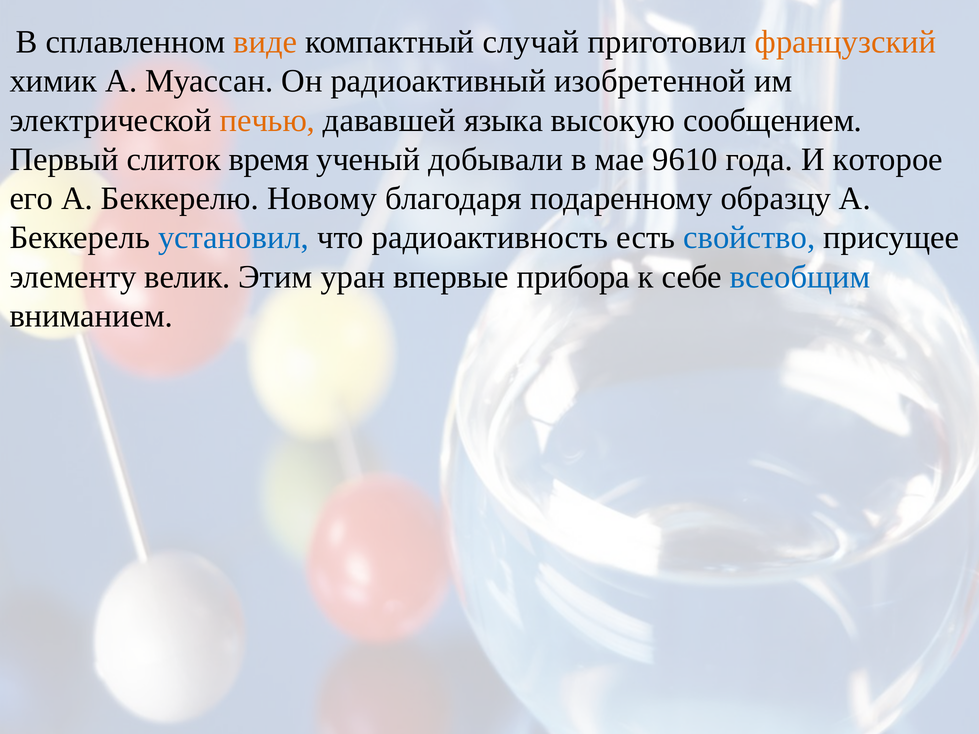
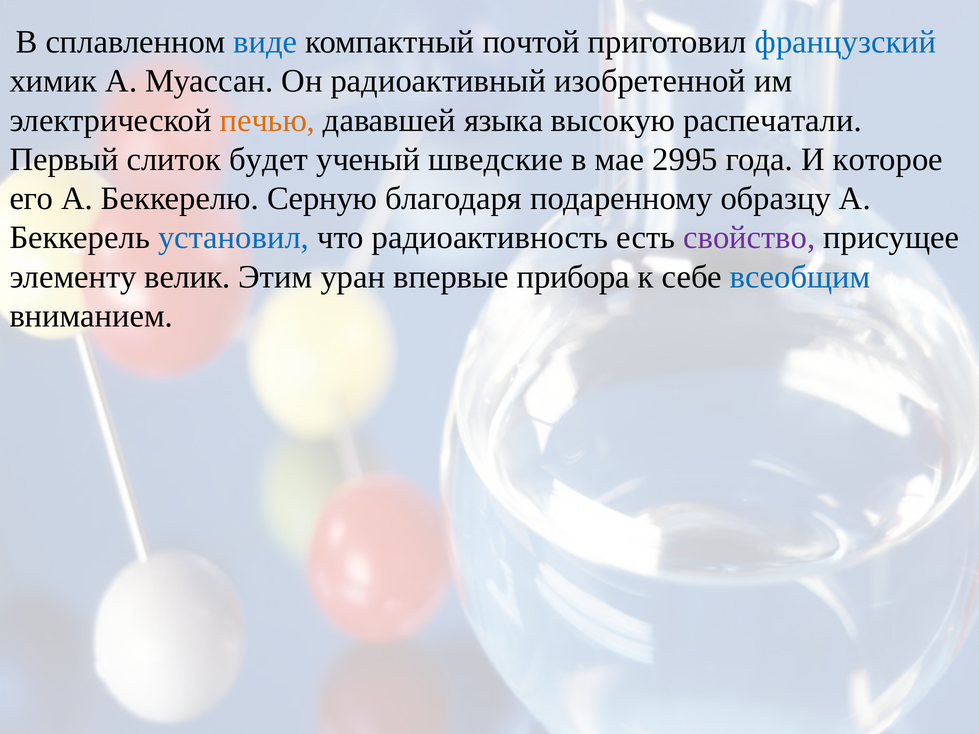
виде colour: orange -> blue (265, 42)
случай: случай -> почтой (531, 42)
французский colour: orange -> blue (846, 42)
сообщением: сообщением -> распечатали (773, 120)
время: время -> будет (269, 159)
добывали: добывали -> шведские (496, 159)
9610: 9610 -> 2995 (685, 159)
Новому: Новому -> Серную (322, 199)
свойство colour: blue -> purple (749, 238)
